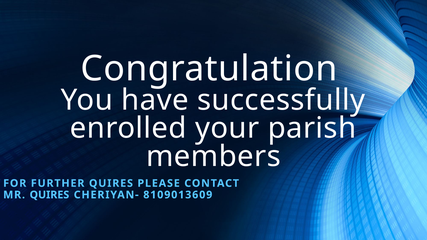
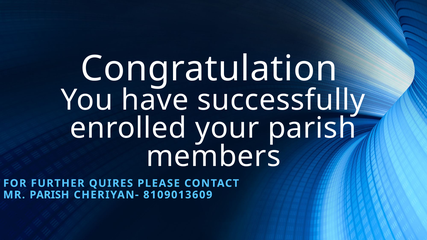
MR QUIRES: QUIRES -> PARISH (49, 195)
